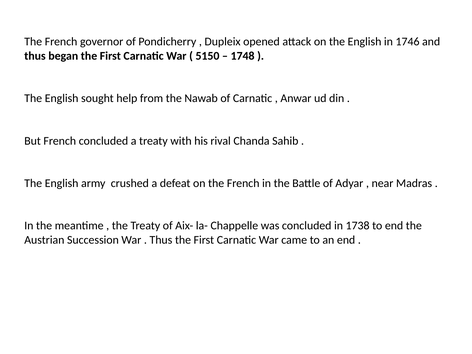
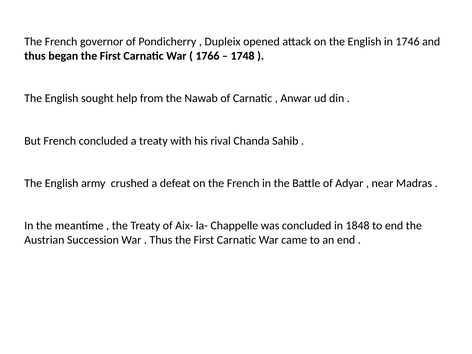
5150: 5150 -> 1766 (207, 56)
1738: 1738 -> 1848 (358, 226)
